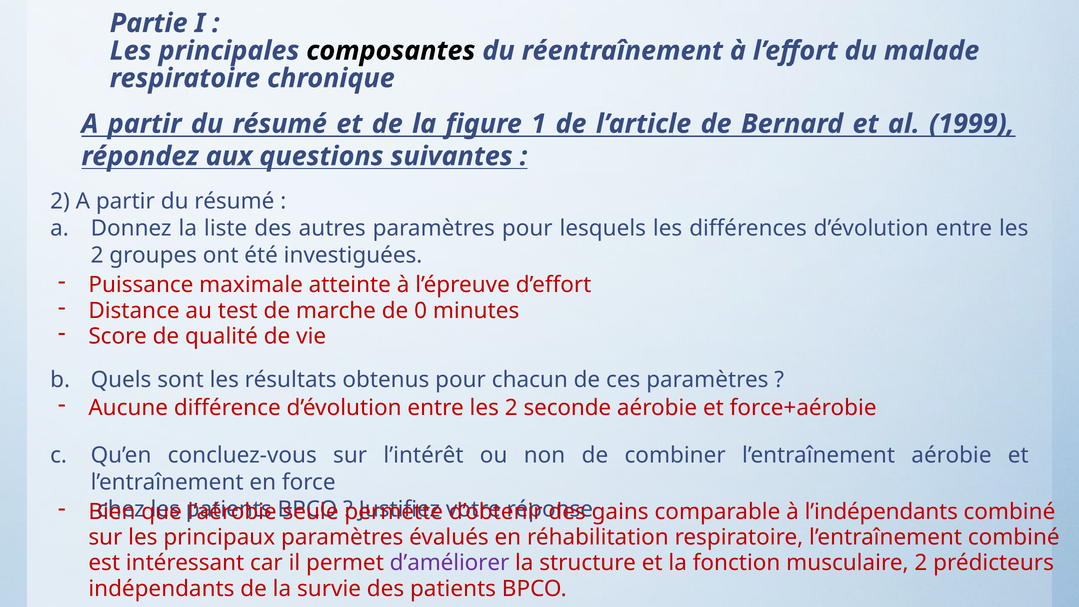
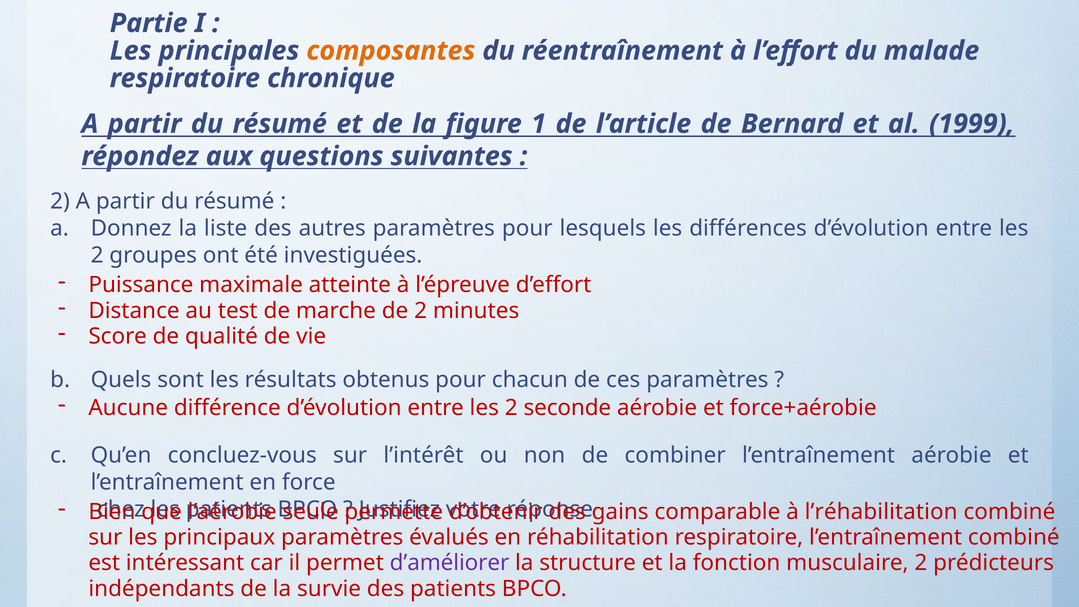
composantes colour: black -> orange (391, 51)
de 0: 0 -> 2 (421, 311)
l’indépendants: l’indépendants -> l’réhabilitation (881, 512)
